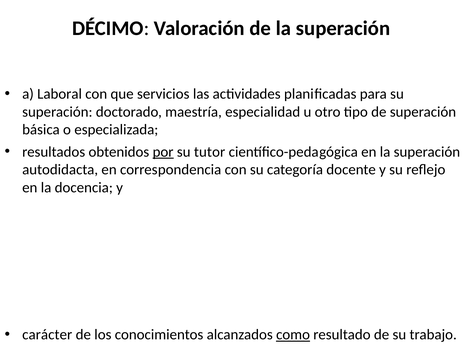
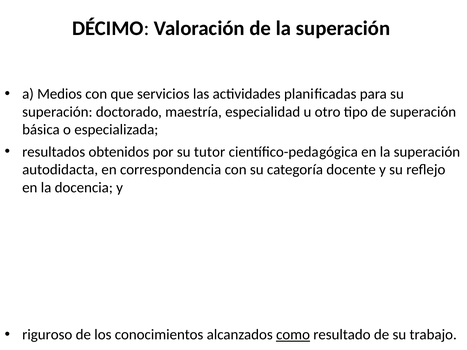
Laboral: Laboral -> Medios (60, 94)
por underline: present -> none (163, 152)
carácter: carácter -> riguroso (47, 335)
